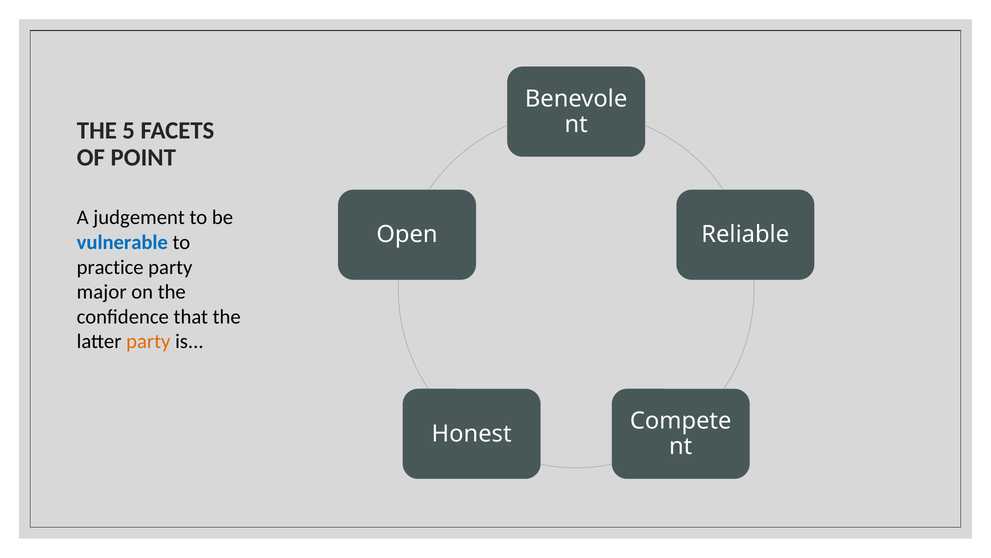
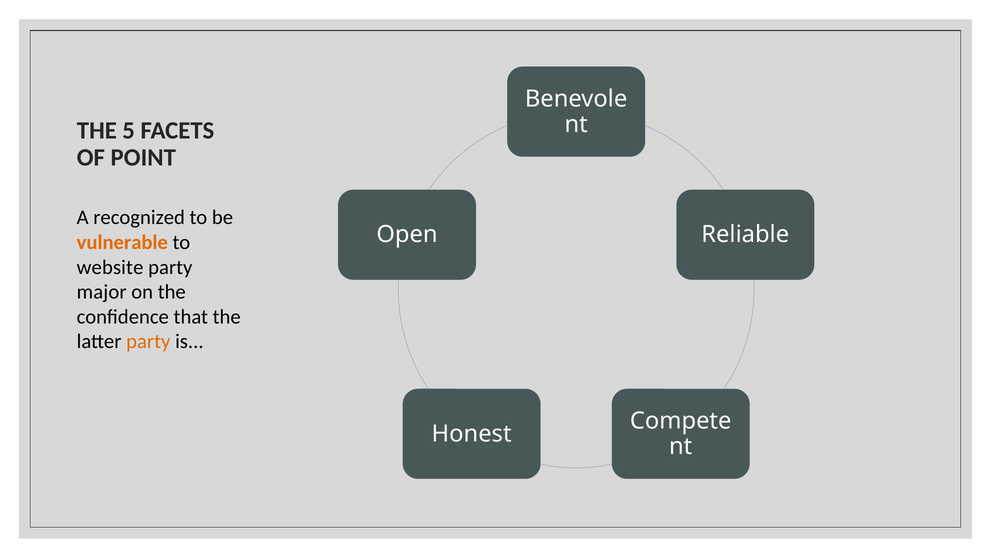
judgement: judgement -> recognized (139, 217)
vulnerable colour: blue -> orange (122, 242)
practice: practice -> website (110, 267)
